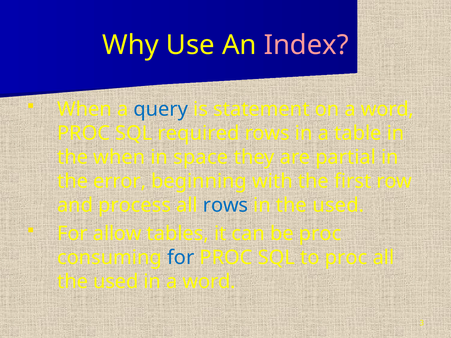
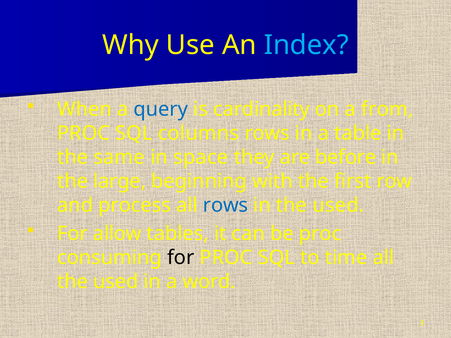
Index colour: pink -> light blue (306, 45)
statement: statement -> cardinality (262, 109)
on a word: word -> from (387, 109)
required: required -> columns (198, 133)
the when: when -> same (119, 157)
partial: partial -> before (346, 157)
error: error -> large (120, 181)
for colour: blue -> black (181, 258)
to proc: proc -> time (346, 258)
